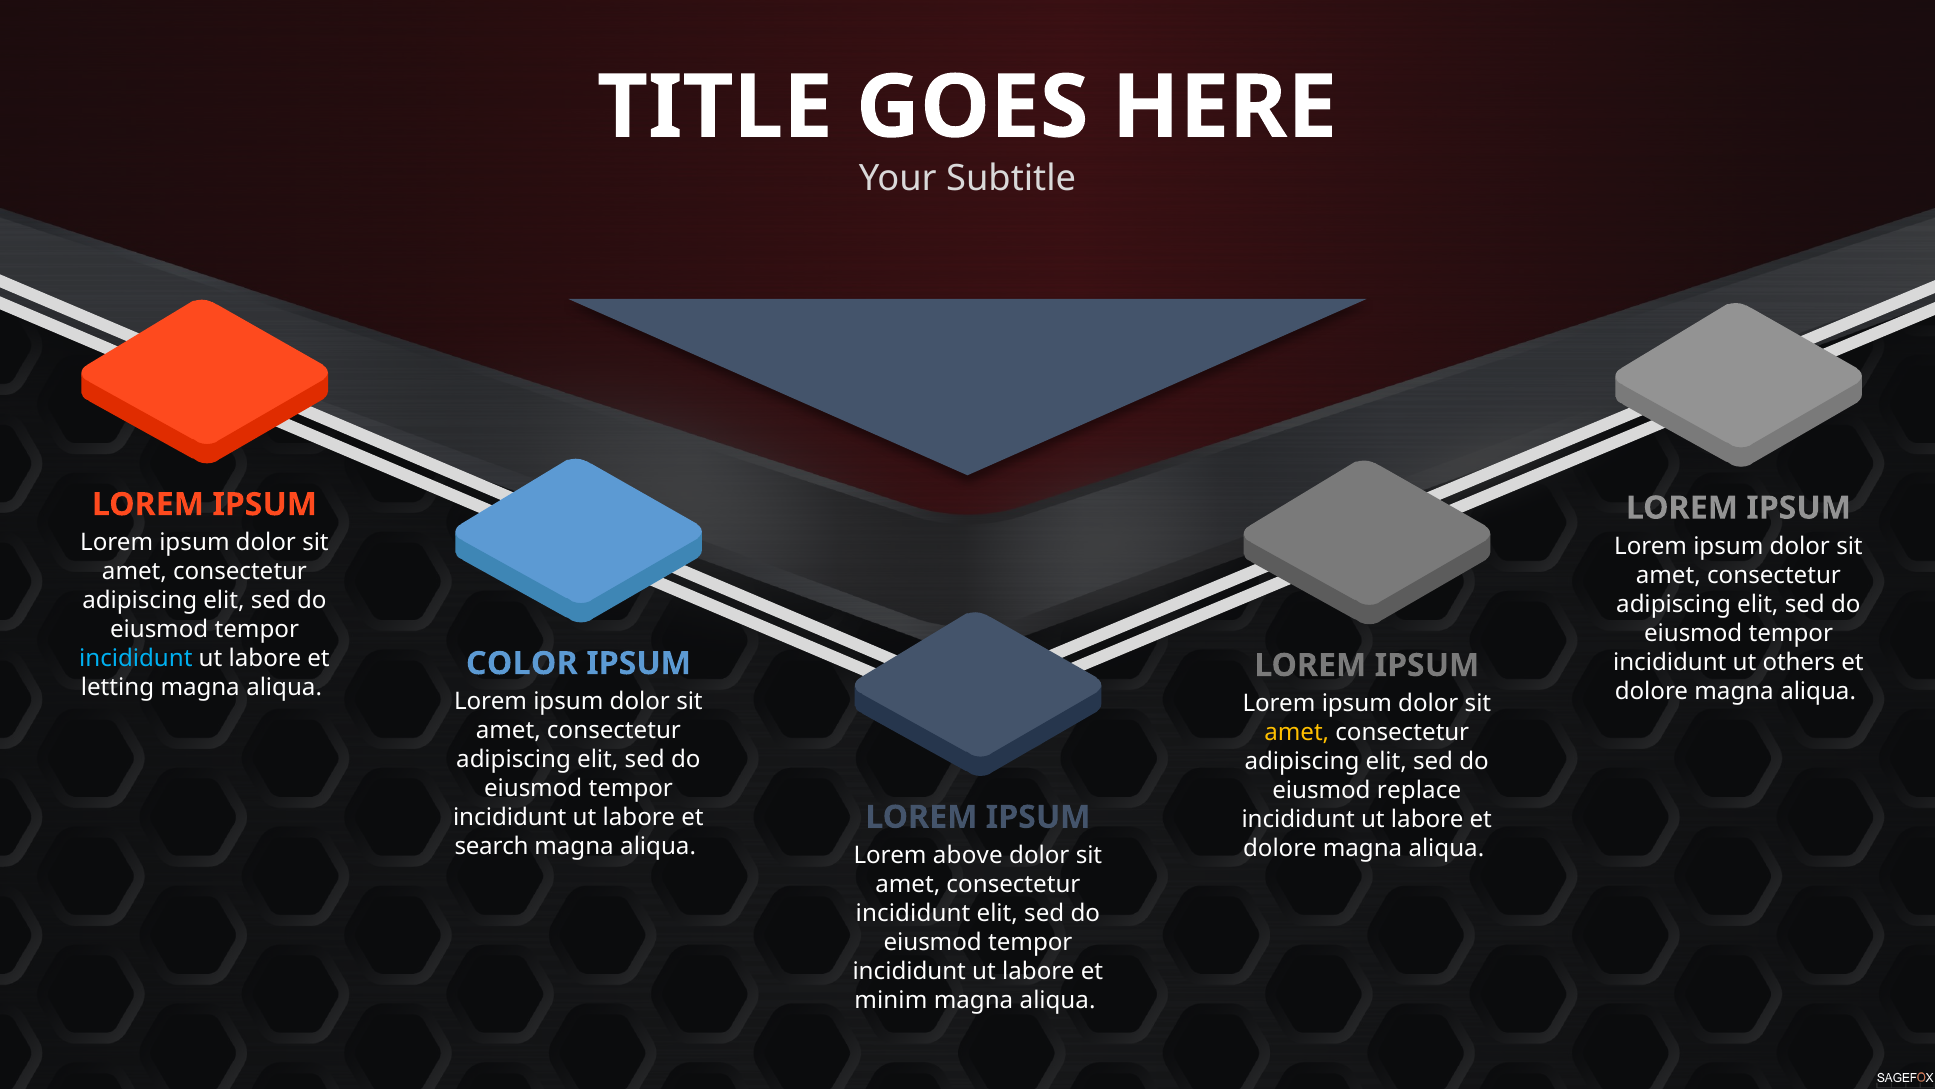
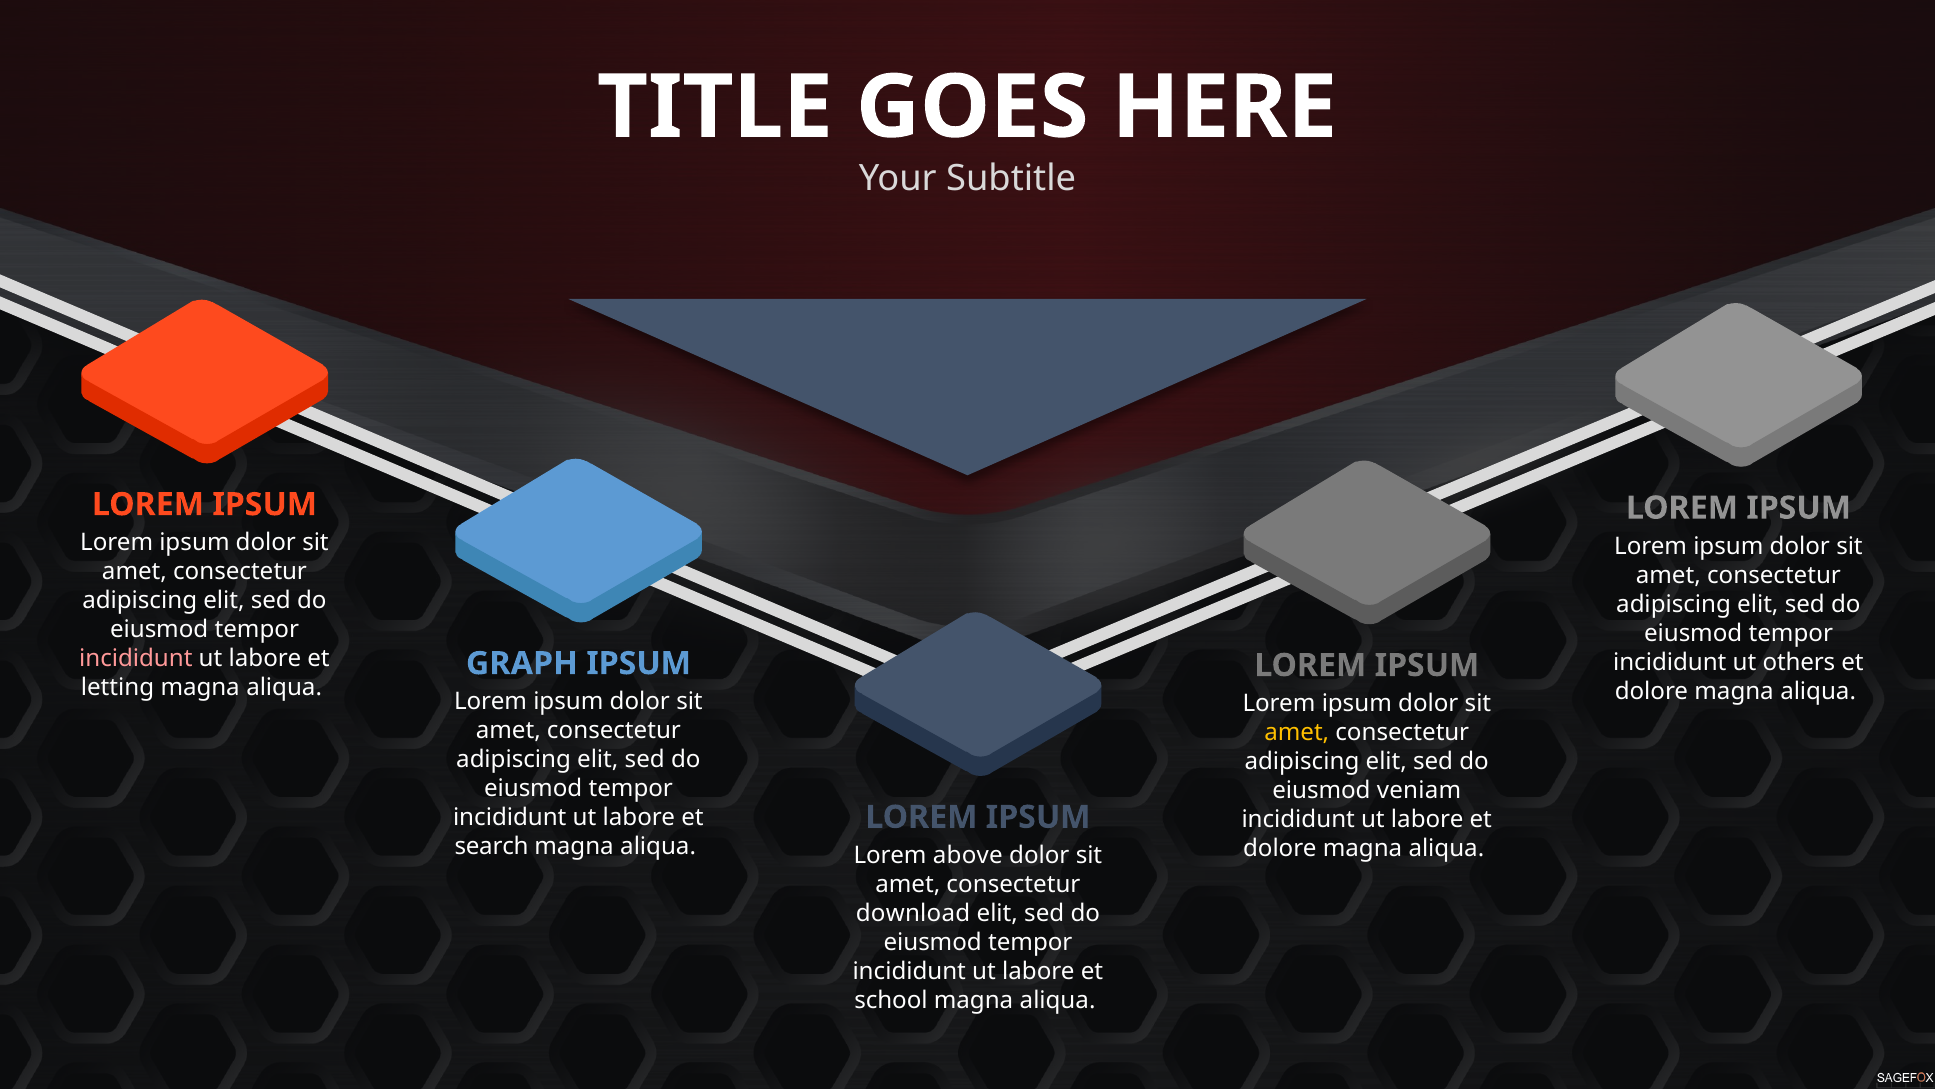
incididunt colour: light blue -> pink (136, 659)
COLOR: COLOR -> GRAPH (522, 663)
replace: replace -> veniam (1419, 790)
incididunt: incididunt -> download (913, 913)
minim: minim -> school (891, 1000)
